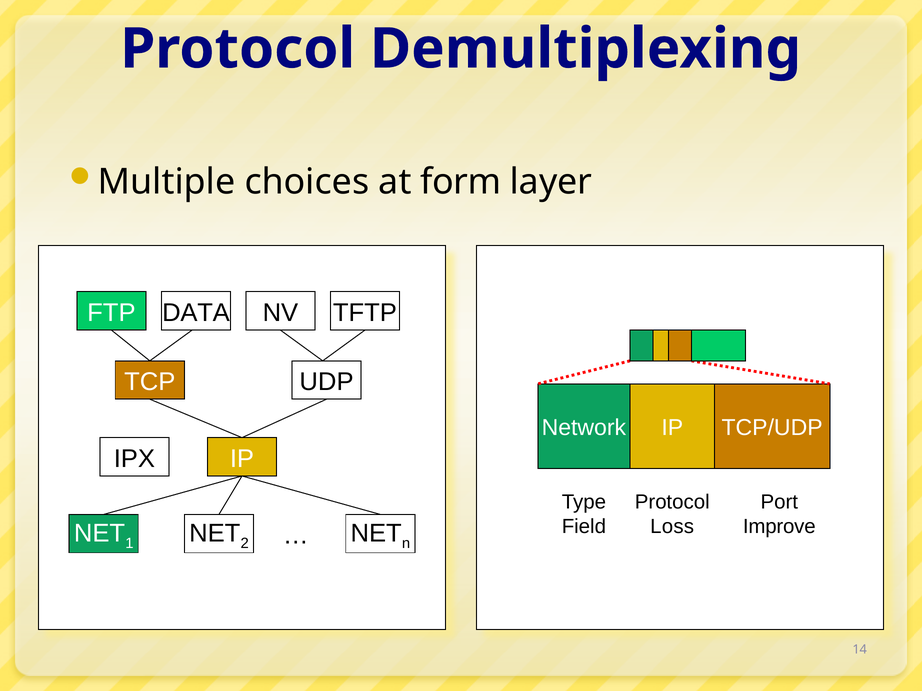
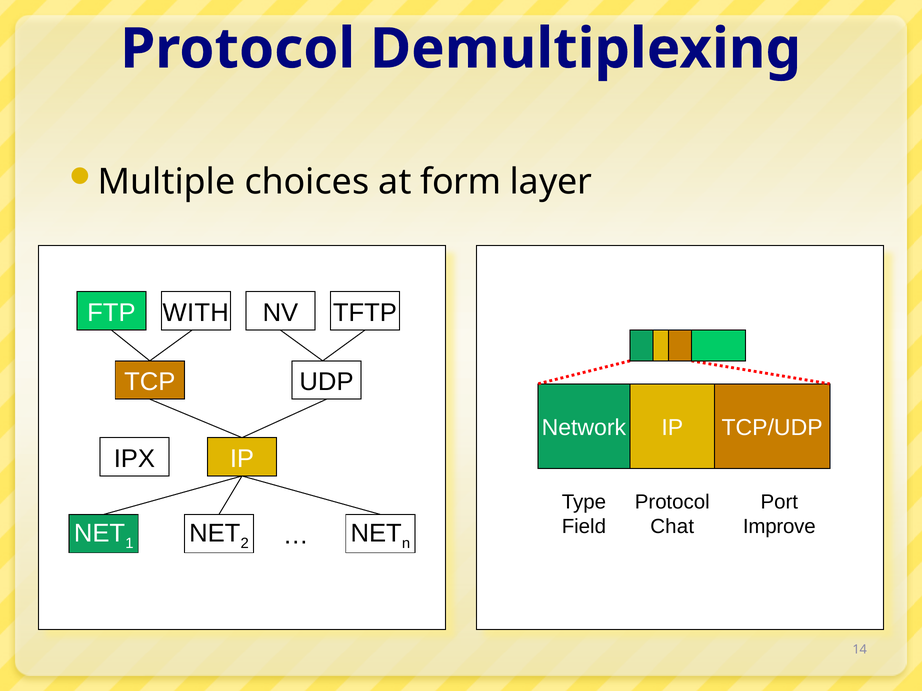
DATA: DATA -> WITH (196, 313)
Loss: Loss -> Chat (672, 527)
